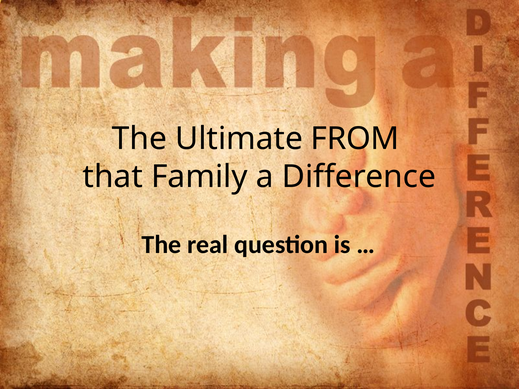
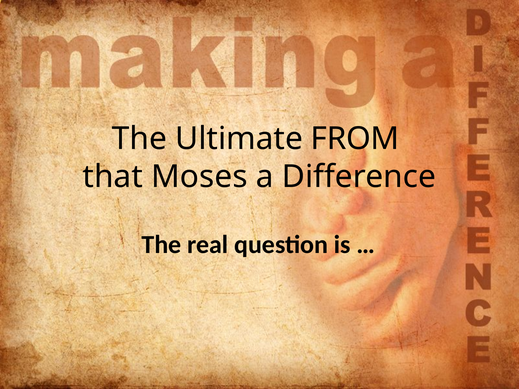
Family: Family -> Moses (199, 177)
